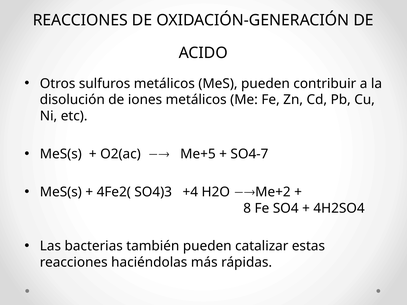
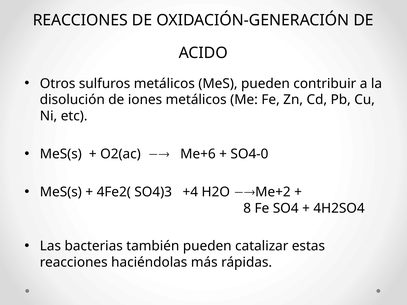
Me+5: Me+5 -> Me+6 (198, 154)
SO4-7: SO4-7 -> SO4-0 (249, 154)
